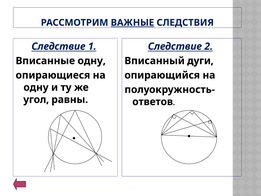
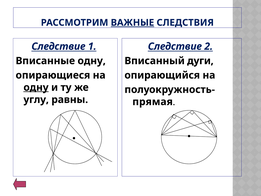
одну underline: none -> present (36, 87)
угол: угол -> углу (36, 99)
ответов: ответов -> прямая (153, 102)
